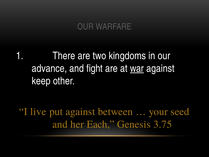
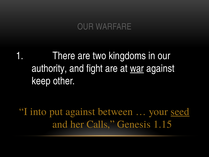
advance: advance -> authority (49, 68)
live: live -> into (38, 111)
seed underline: none -> present (180, 111)
Each: Each -> Calls (101, 124)
3.75: 3.75 -> 1.15 (163, 124)
